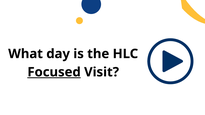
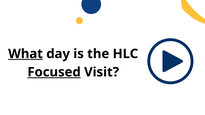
What underline: none -> present (26, 54)
